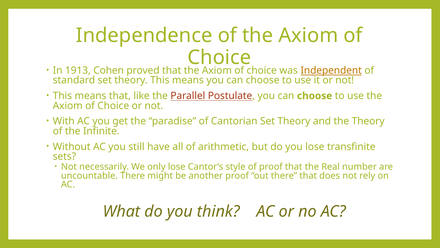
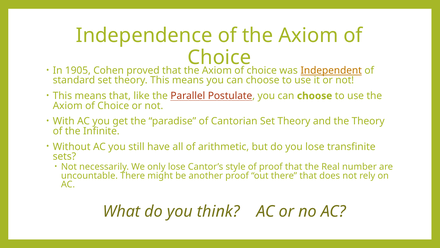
1913: 1913 -> 1905 (78, 70)
